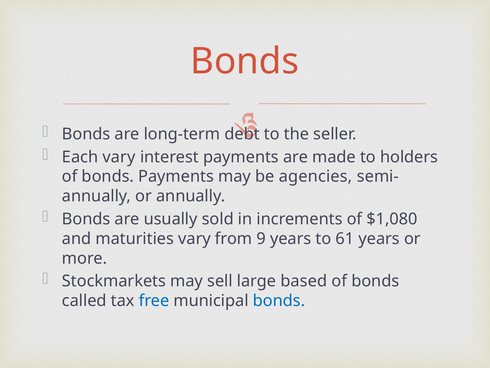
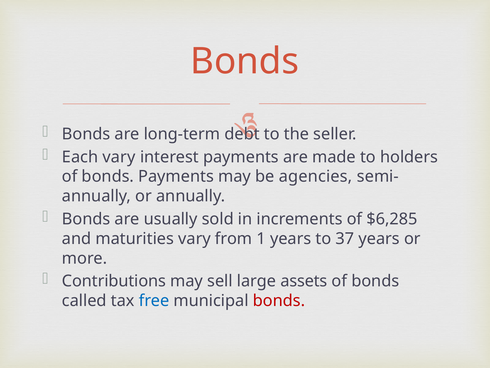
$1,080: $1,080 -> $6,285 (392, 219)
9: 9 -> 1 (261, 238)
61: 61 -> 37 (345, 238)
Stockmarkets: Stockmarkets -> Contributions (114, 281)
based: based -> assets (304, 281)
bonds colour: blue -> red (279, 300)
